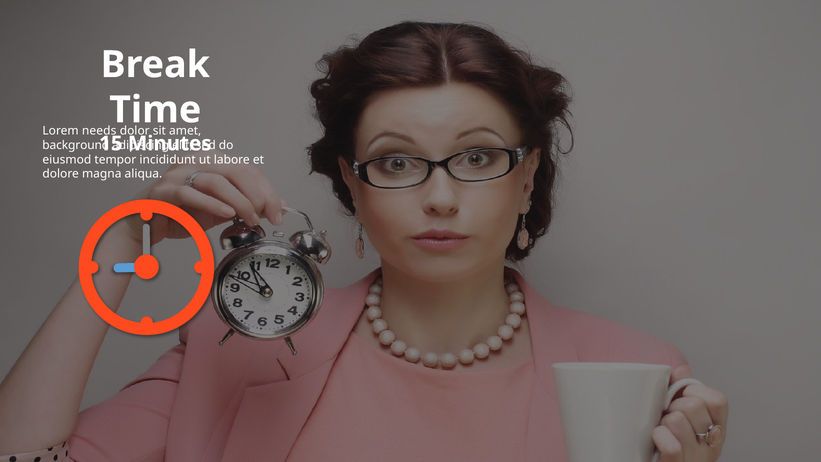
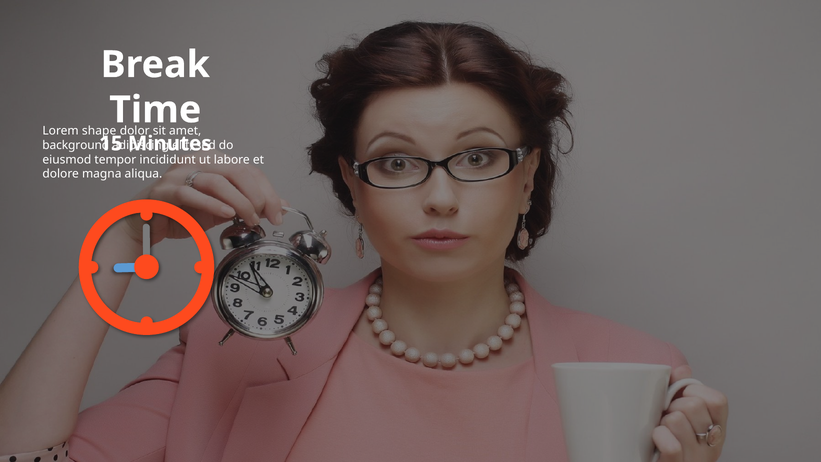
needs: needs -> shape (99, 131)
